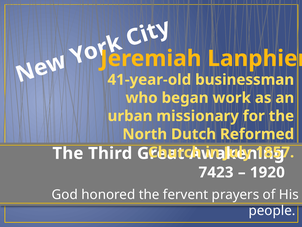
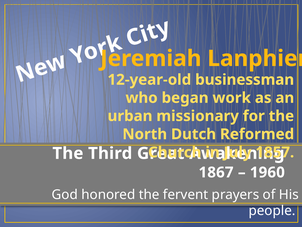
41-year-old: 41-year-old -> 12-year-old (149, 80)
7423: 7423 -> 1867 (216, 172)
1920: 1920 -> 1960 (267, 172)
